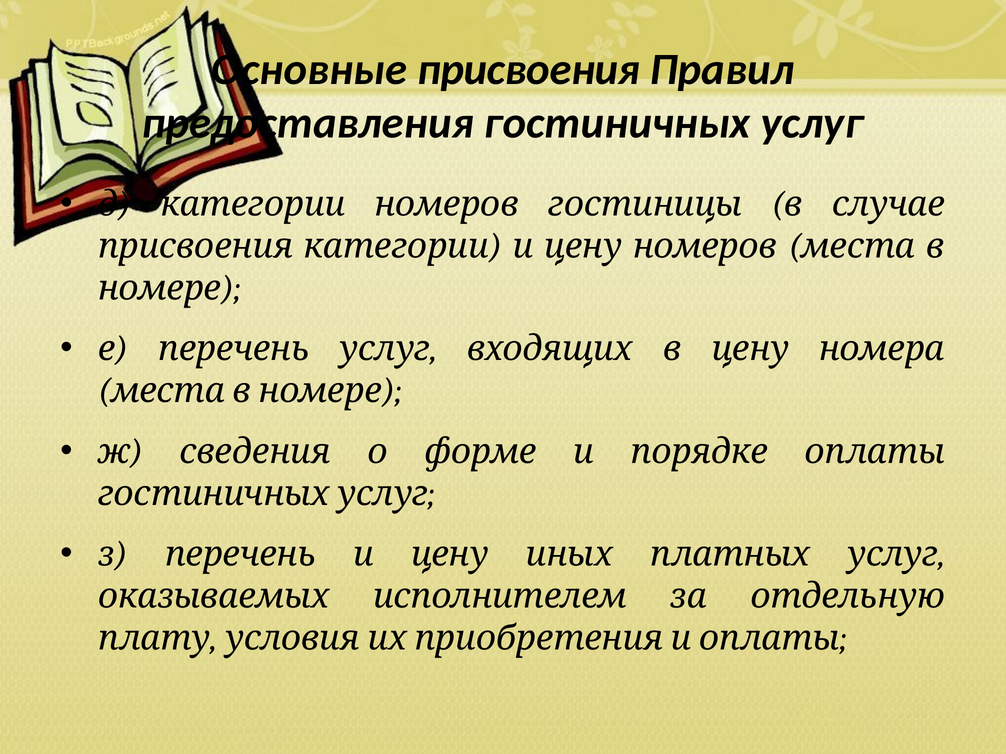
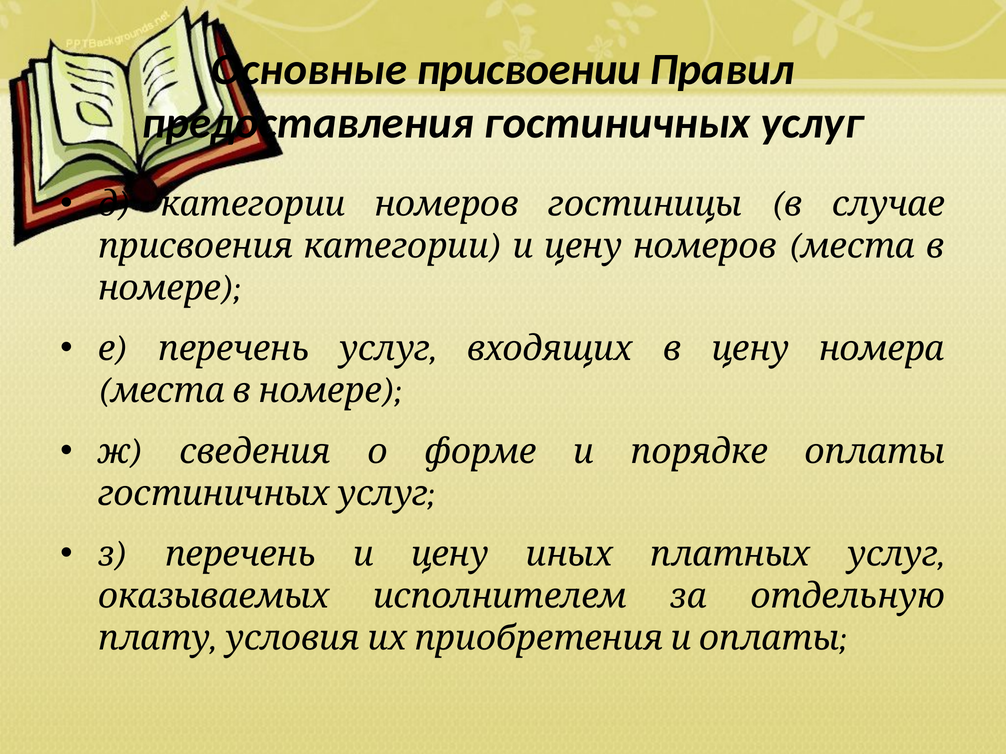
Основные присвоения: присвоения -> присвоении (529, 69)
